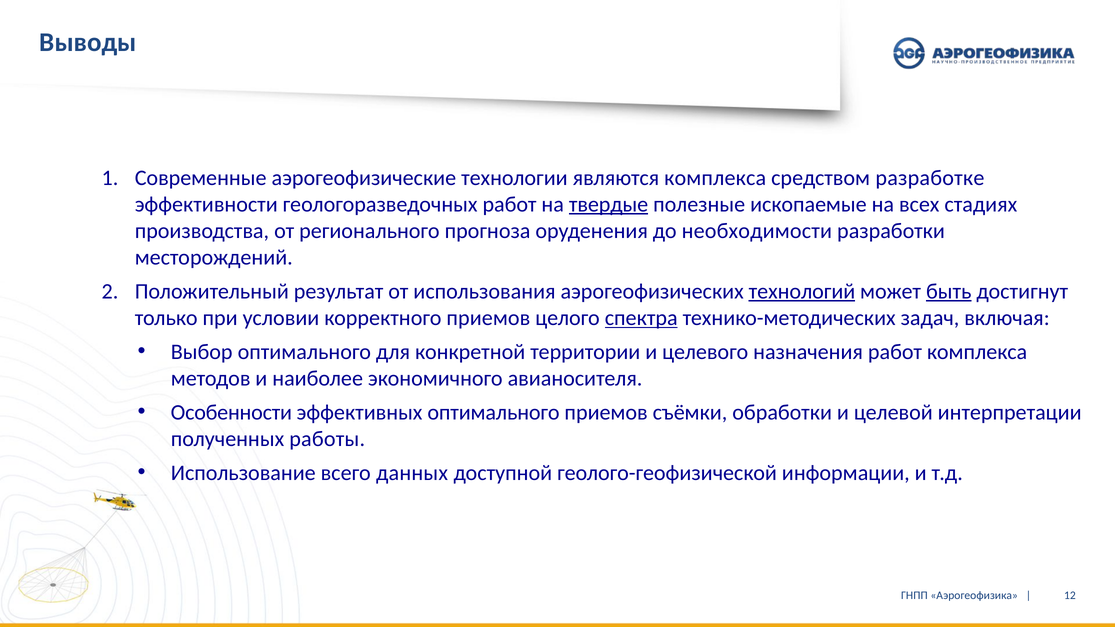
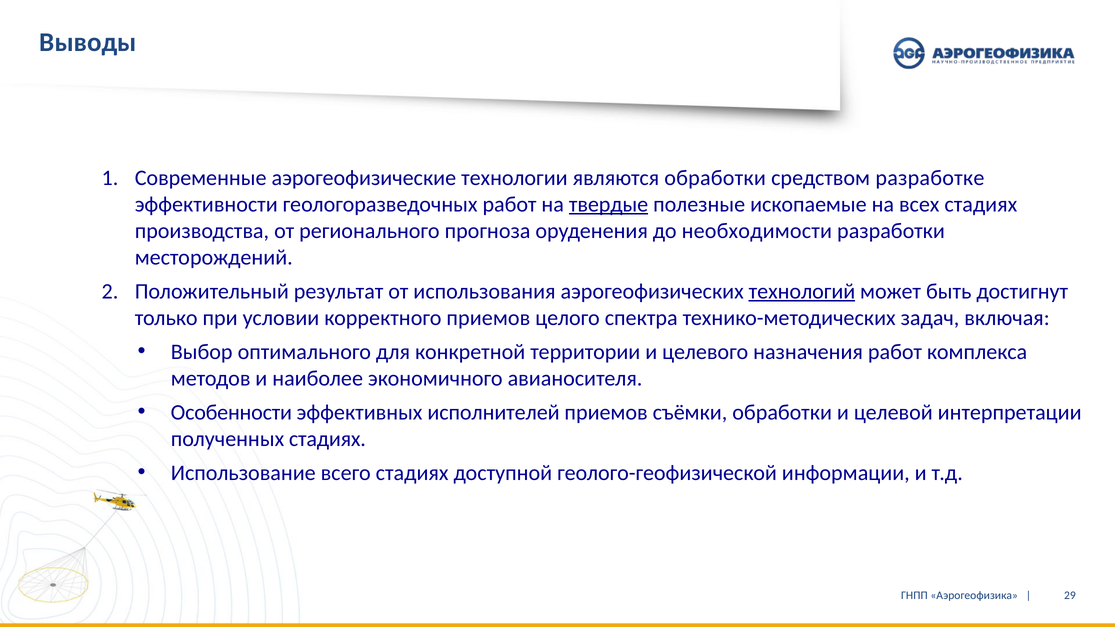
являются комплекса: комплекса -> обработки (715, 178)
быть underline: present -> none (949, 291)
спектра underline: present -> none (641, 318)
эффективных оптимального: оптимального -> исполнителей (494, 412)
полученных работы: работы -> стадиях (327, 439)
всего данных: данных -> стадиях (412, 473)
12: 12 -> 29 (1070, 595)
